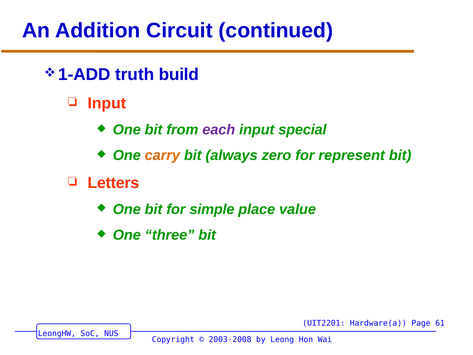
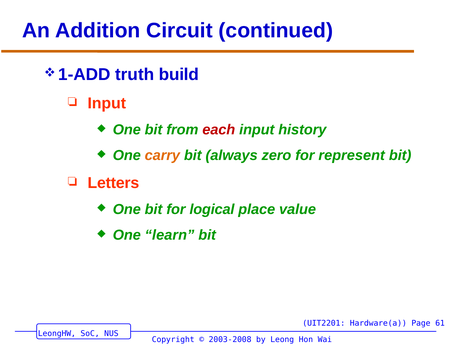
each colour: purple -> red (219, 130)
special: special -> history (302, 130)
simple: simple -> logical (212, 209)
three: three -> learn (170, 235)
